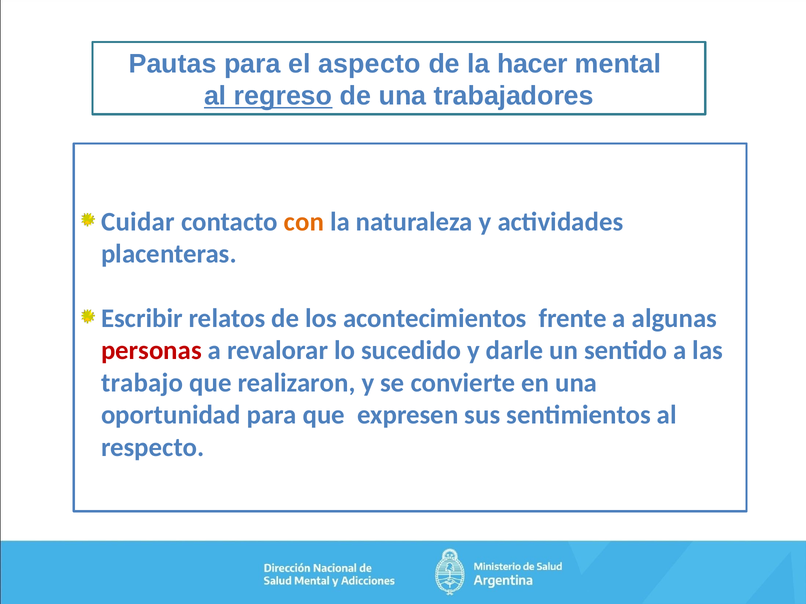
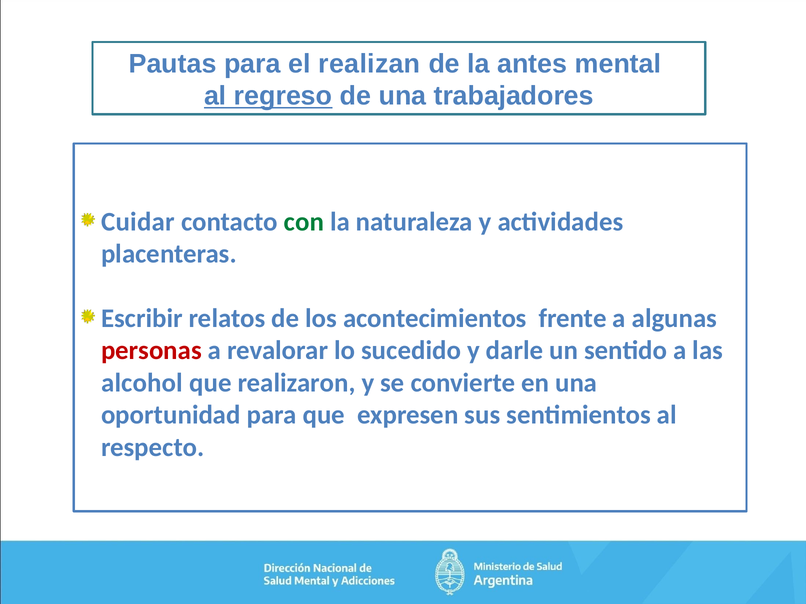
aspecto: aspecto -> realizan (369, 64)
hacer: hacer -> antes (532, 64)
con colour: orange -> green (304, 222)
trabajo: trabajo -> alcohol (142, 383)
